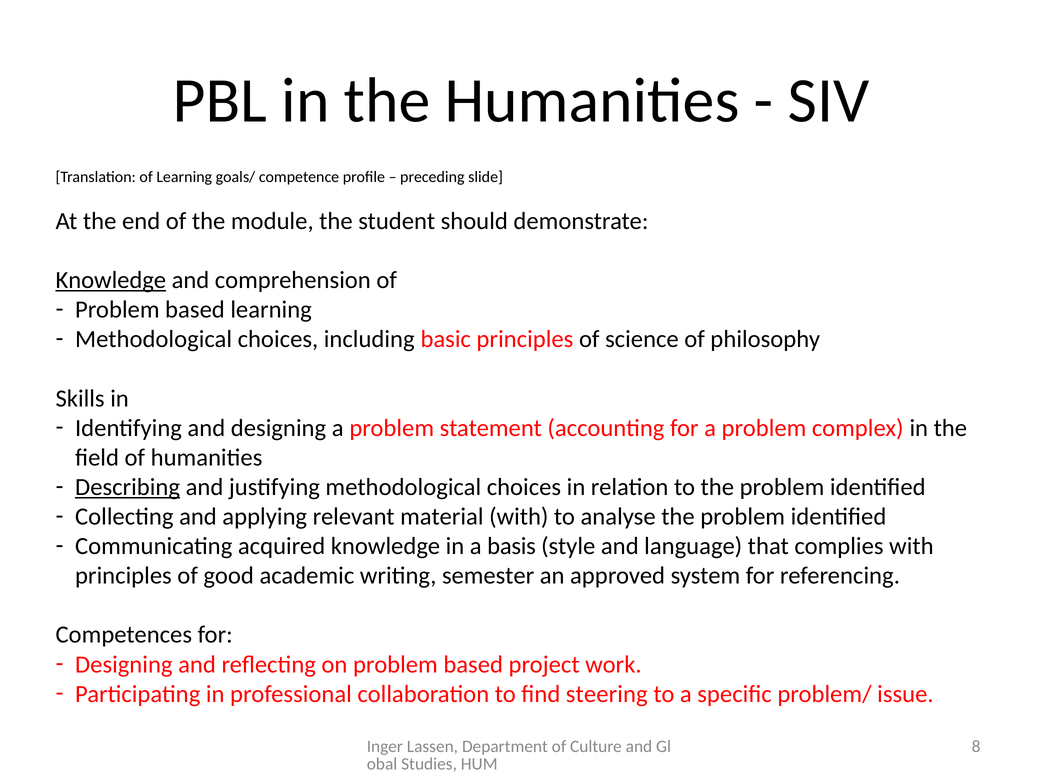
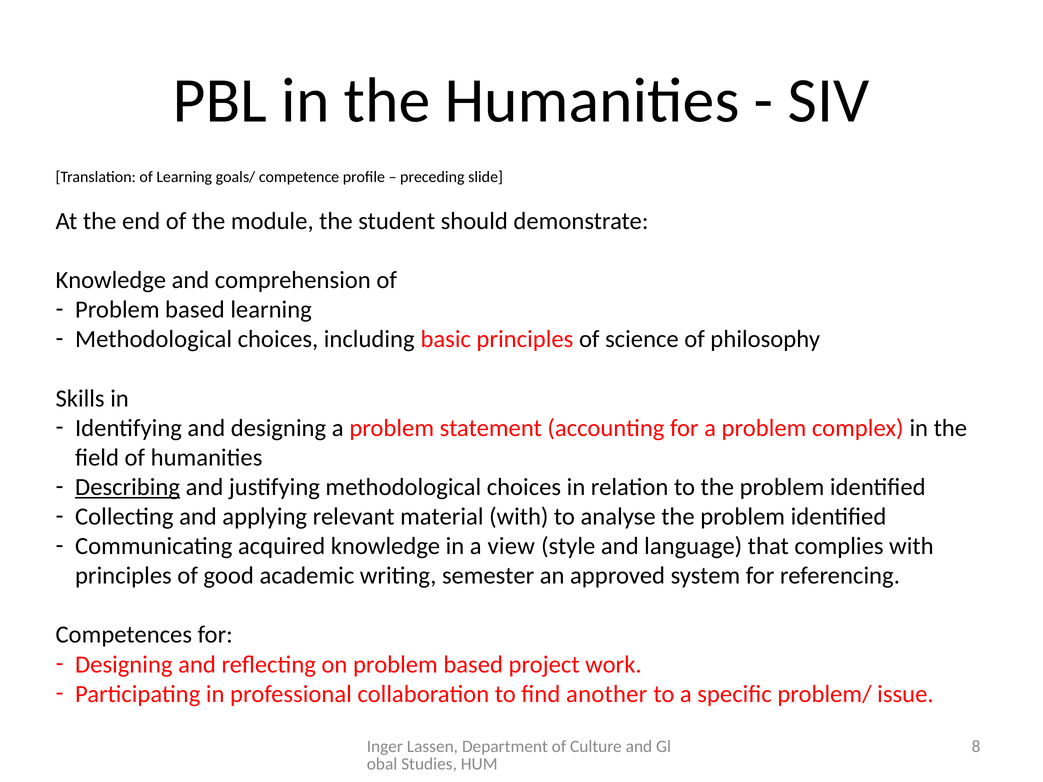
Knowledge underline: present -> none (111, 280)
basis: basis -> view (511, 546)
steering: steering -> another (607, 694)
